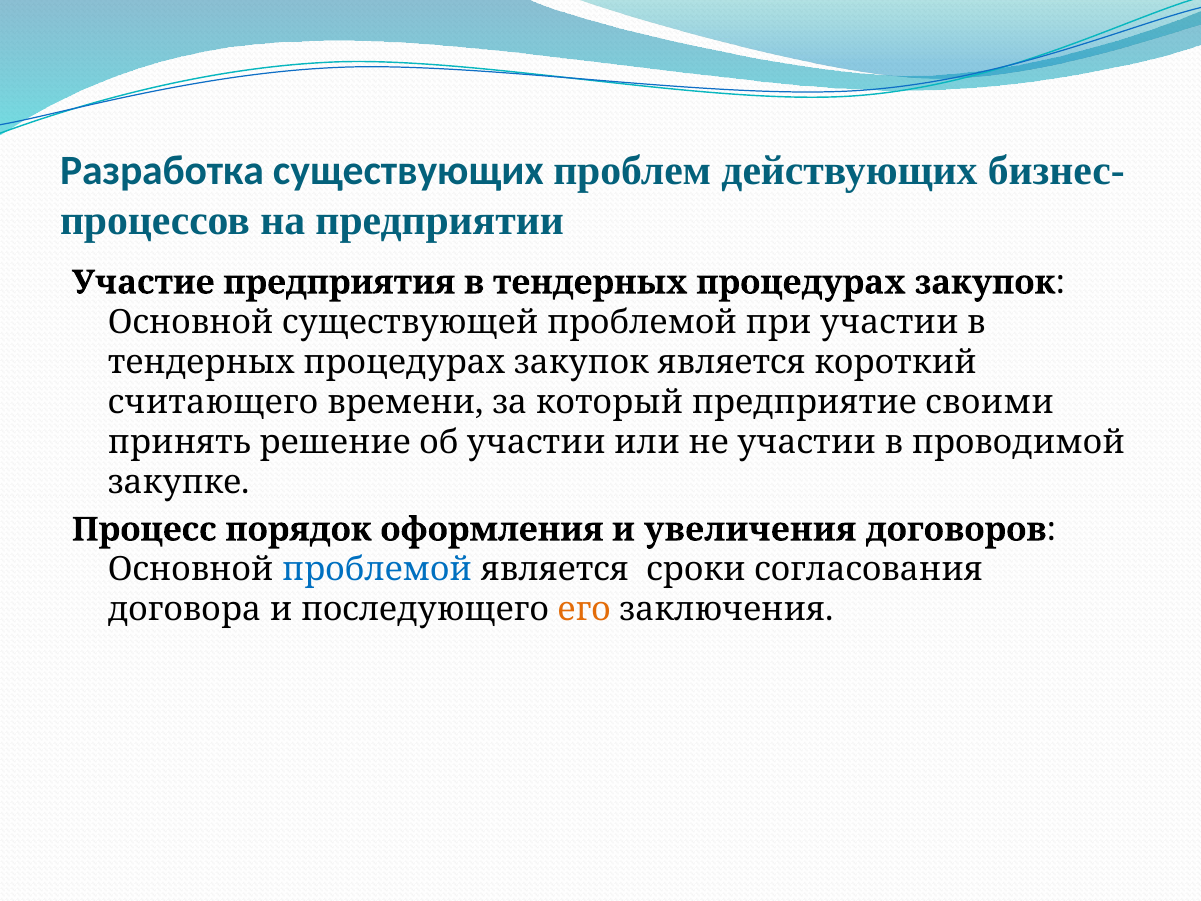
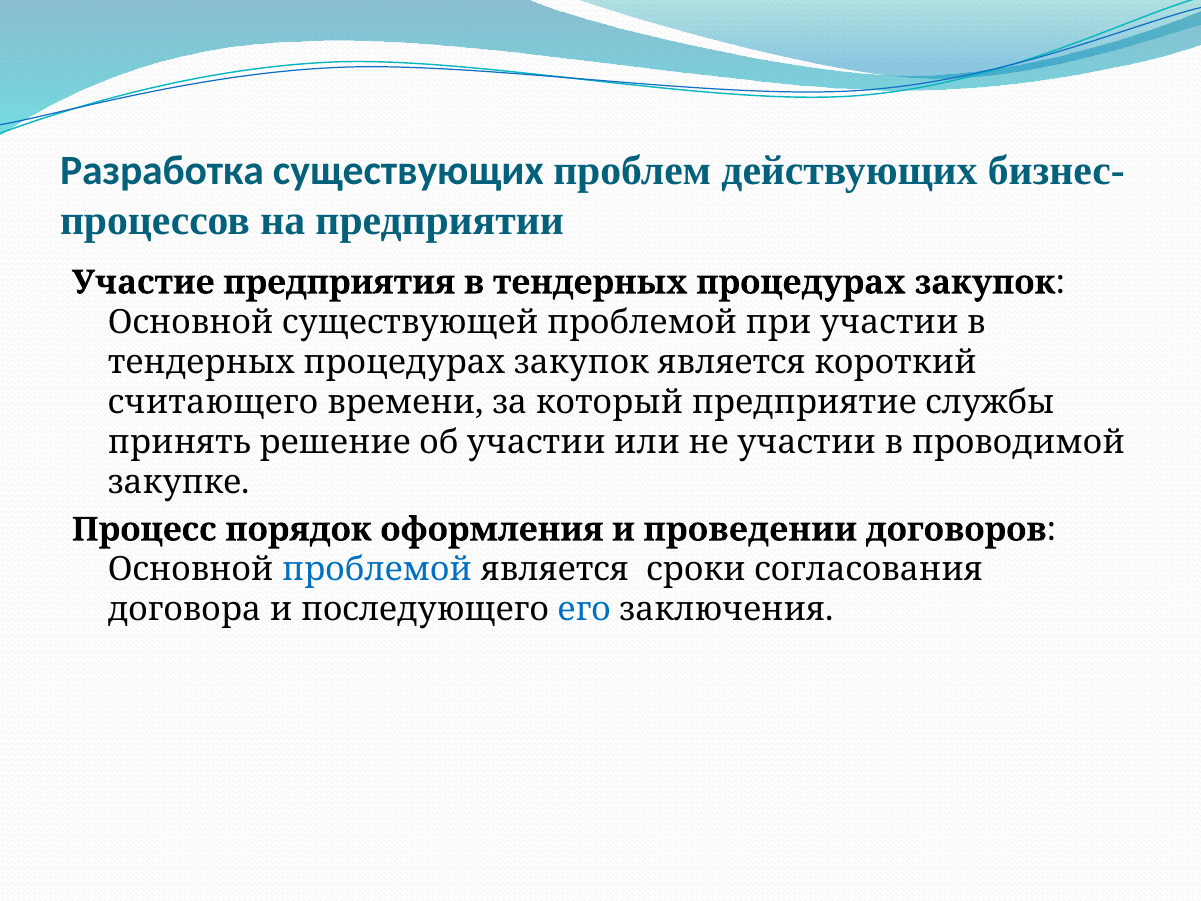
своими: своими -> службы (990, 403)
увеличения: увеличения -> проведении (750, 529)
его colour: orange -> blue (584, 610)
